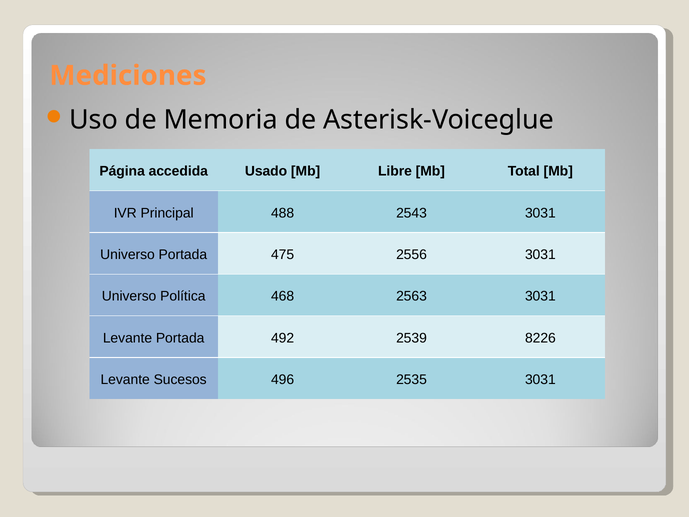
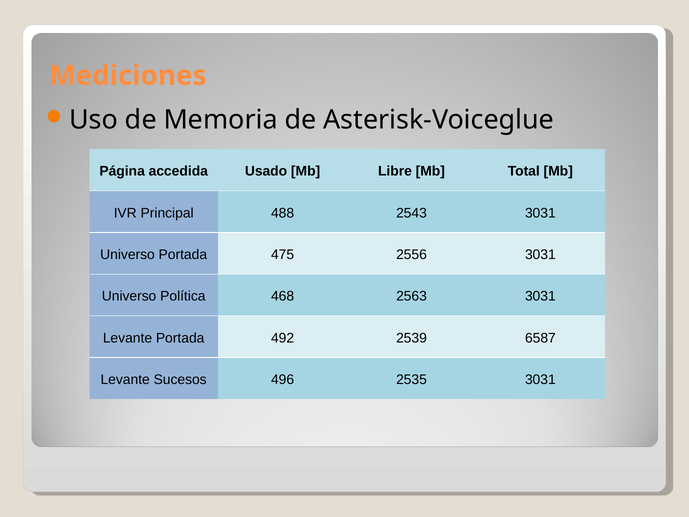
8226: 8226 -> 6587 (540, 338)
